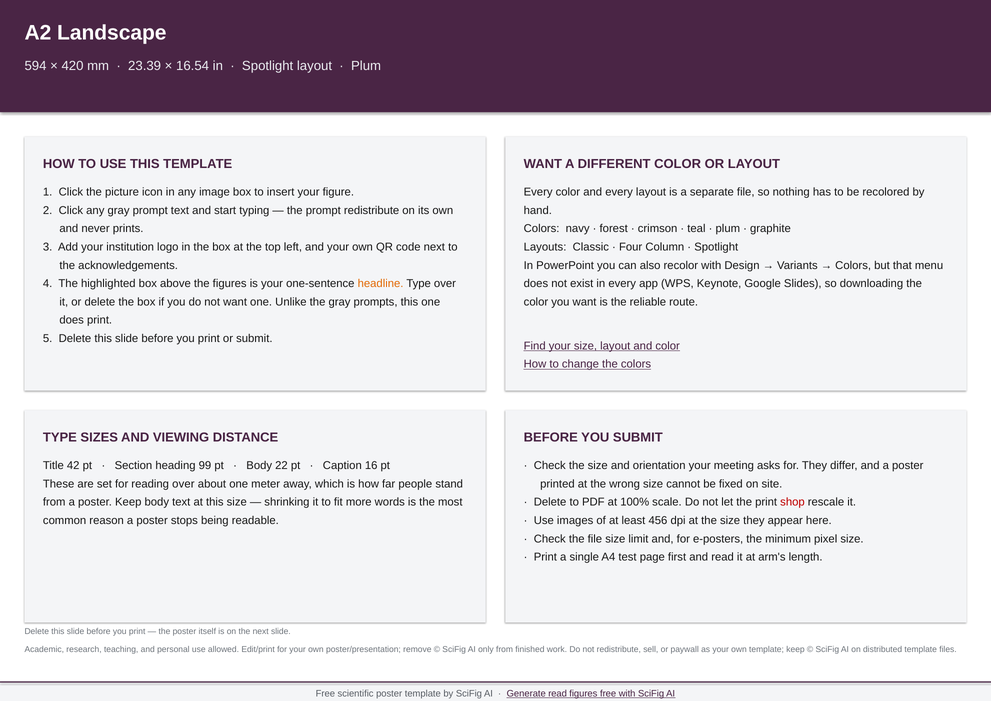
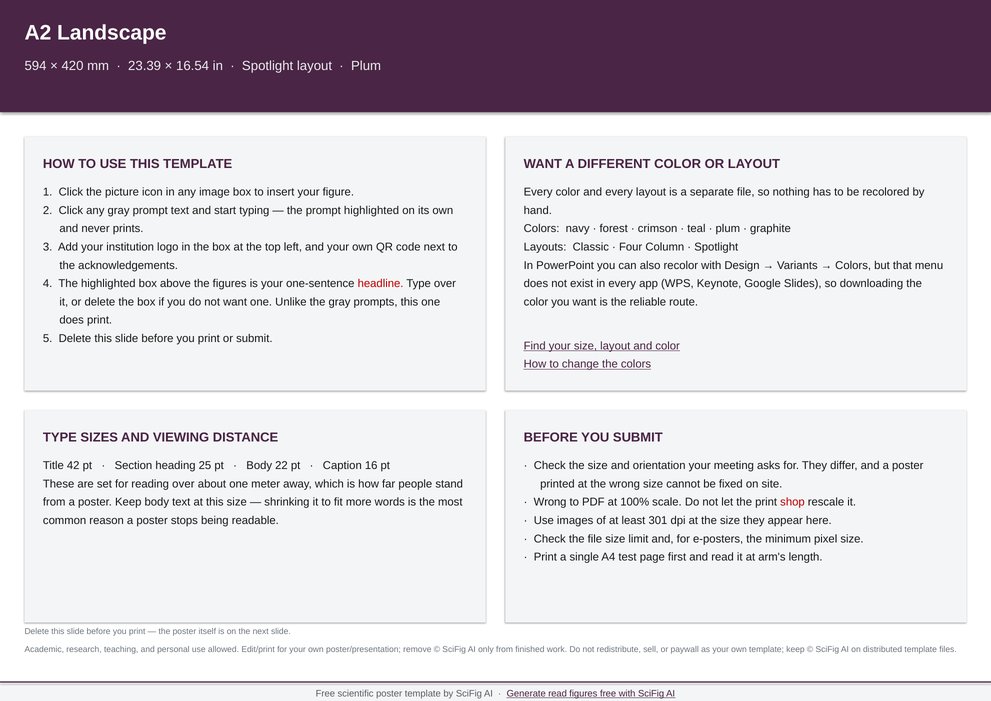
prompt redistribute: redistribute -> highlighted (372, 210)
headline colour: orange -> red (381, 284)
99: 99 -> 25 (205, 466)
Delete: Delete -> Wrong (550, 502)
456: 456 -> 301 (658, 520)
